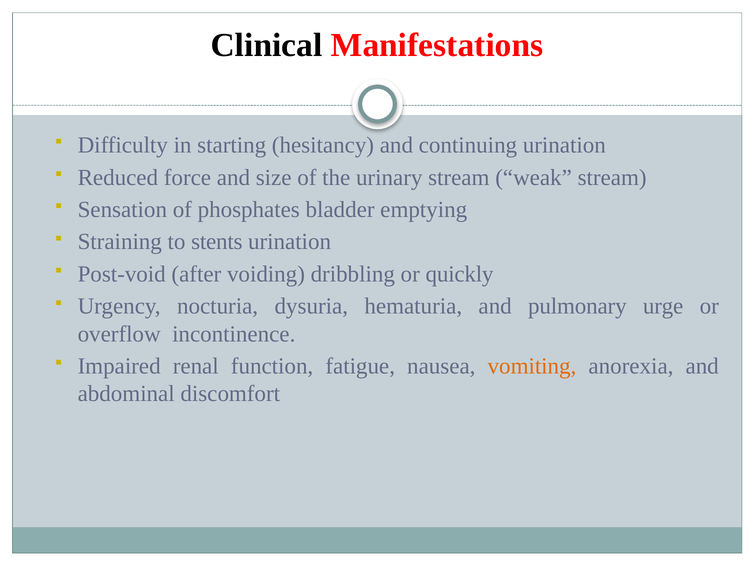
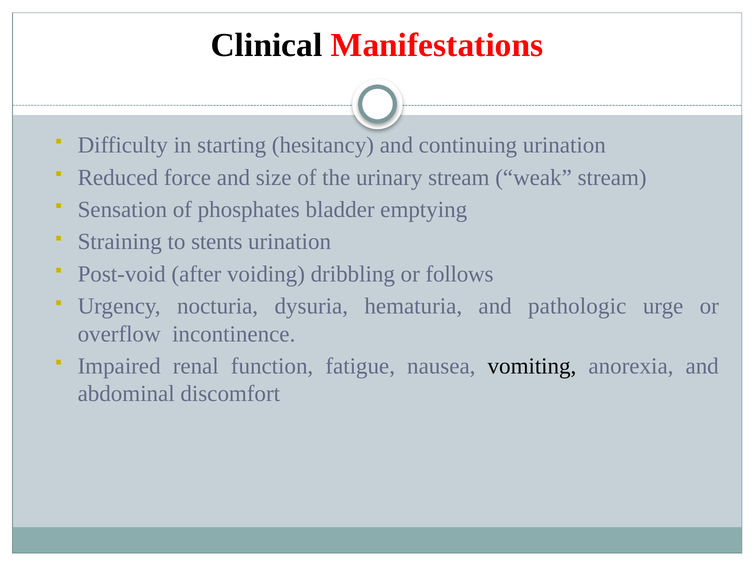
quickly: quickly -> follows (460, 274)
pulmonary: pulmonary -> pathologic (577, 306)
vomiting colour: orange -> black (532, 366)
